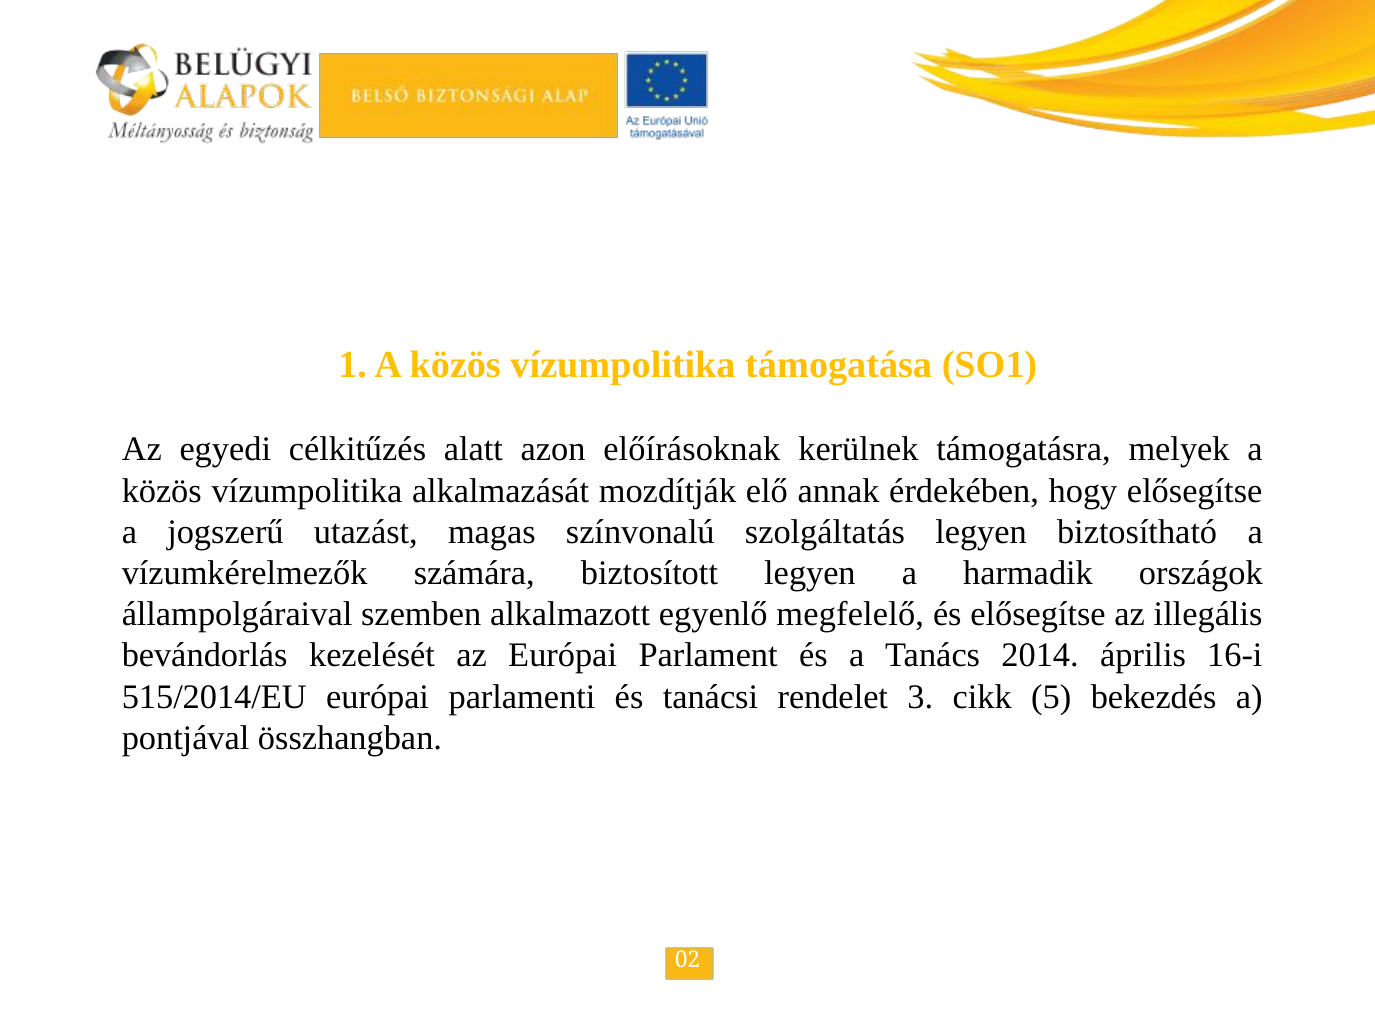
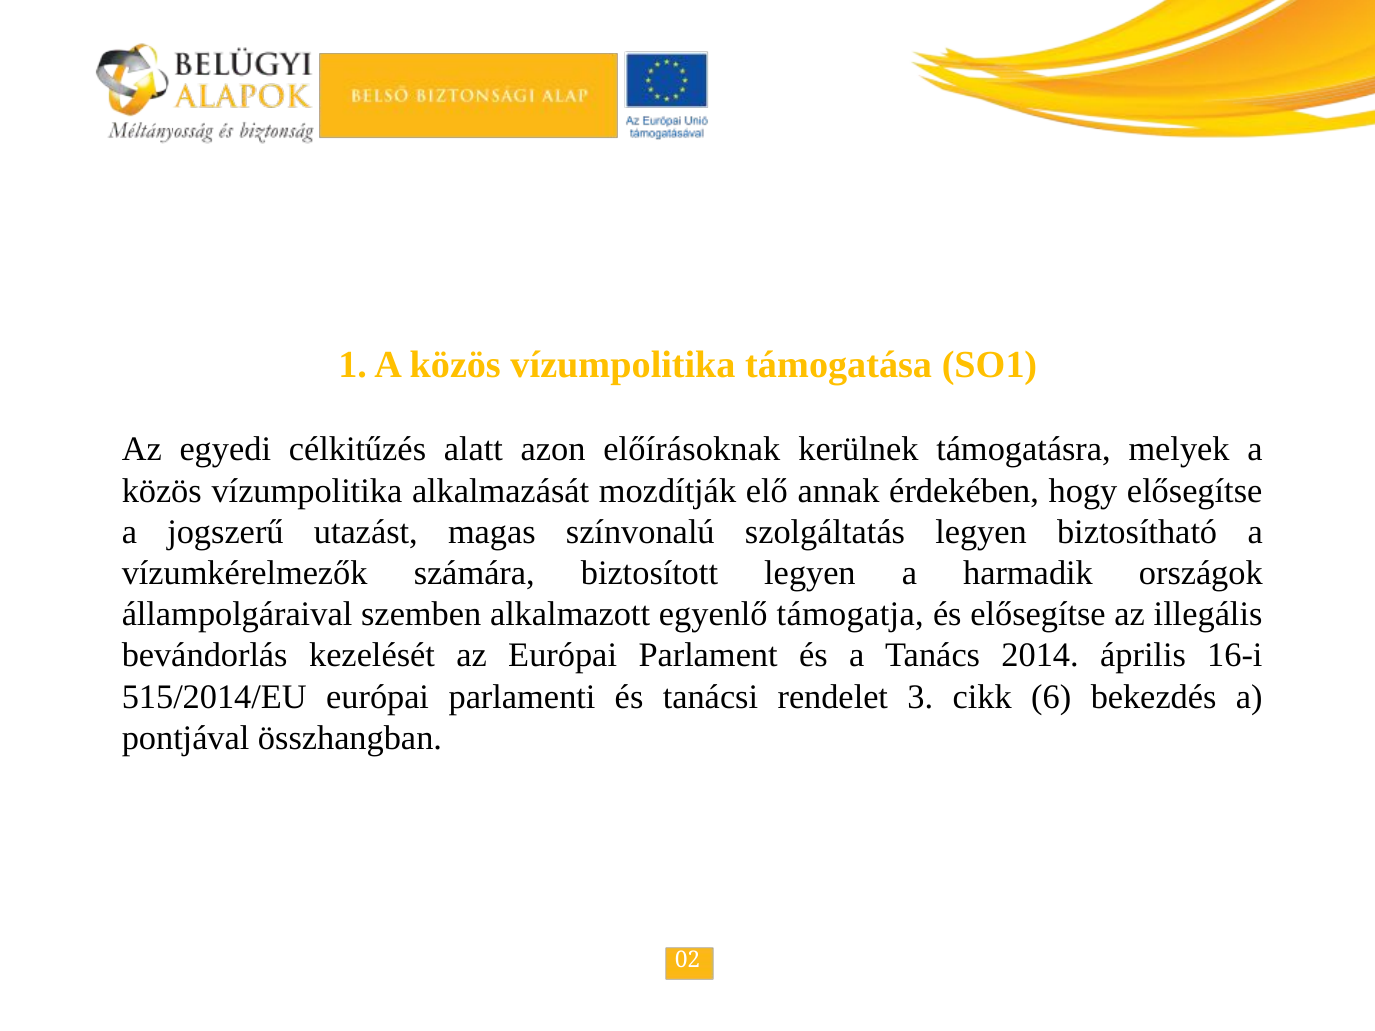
megfelelő: megfelelő -> támogatja (850, 615)
5: 5 -> 6 (1051, 697)
